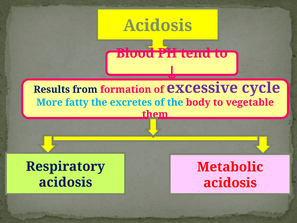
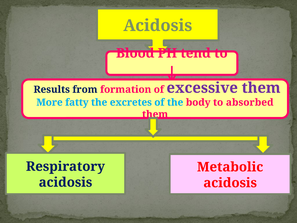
excessive cycle: cycle -> them (261, 88)
vegetable: vegetable -> absorbed (250, 102)
